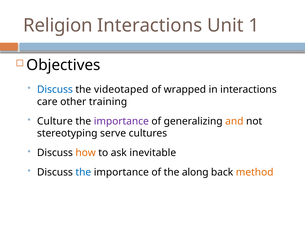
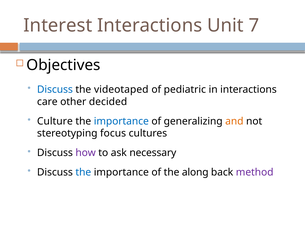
Religion: Religion -> Interest (58, 25)
1: 1 -> 7 (254, 25)
wrapped: wrapped -> pediatric (185, 89)
training: training -> decided (108, 102)
importance colour: purple -> blue (121, 121)
serve: serve -> focus (113, 133)
how colour: orange -> purple (86, 153)
inevitable: inevitable -> necessary (153, 153)
method colour: orange -> purple (255, 172)
